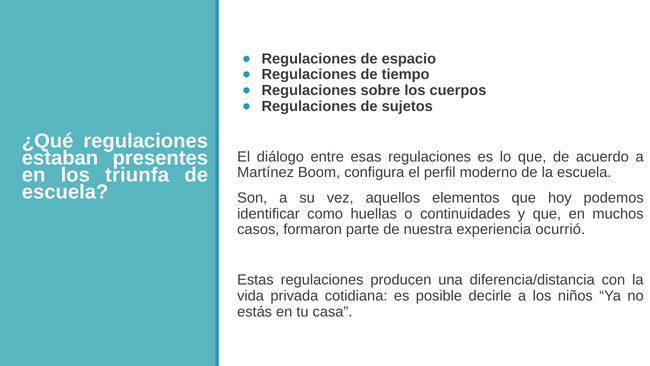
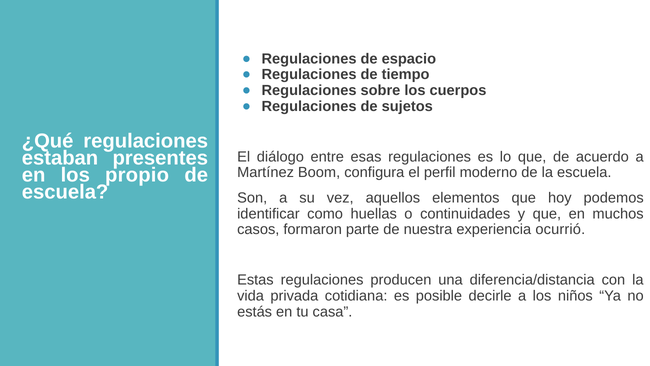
triunfa: triunfa -> propio (137, 175)
